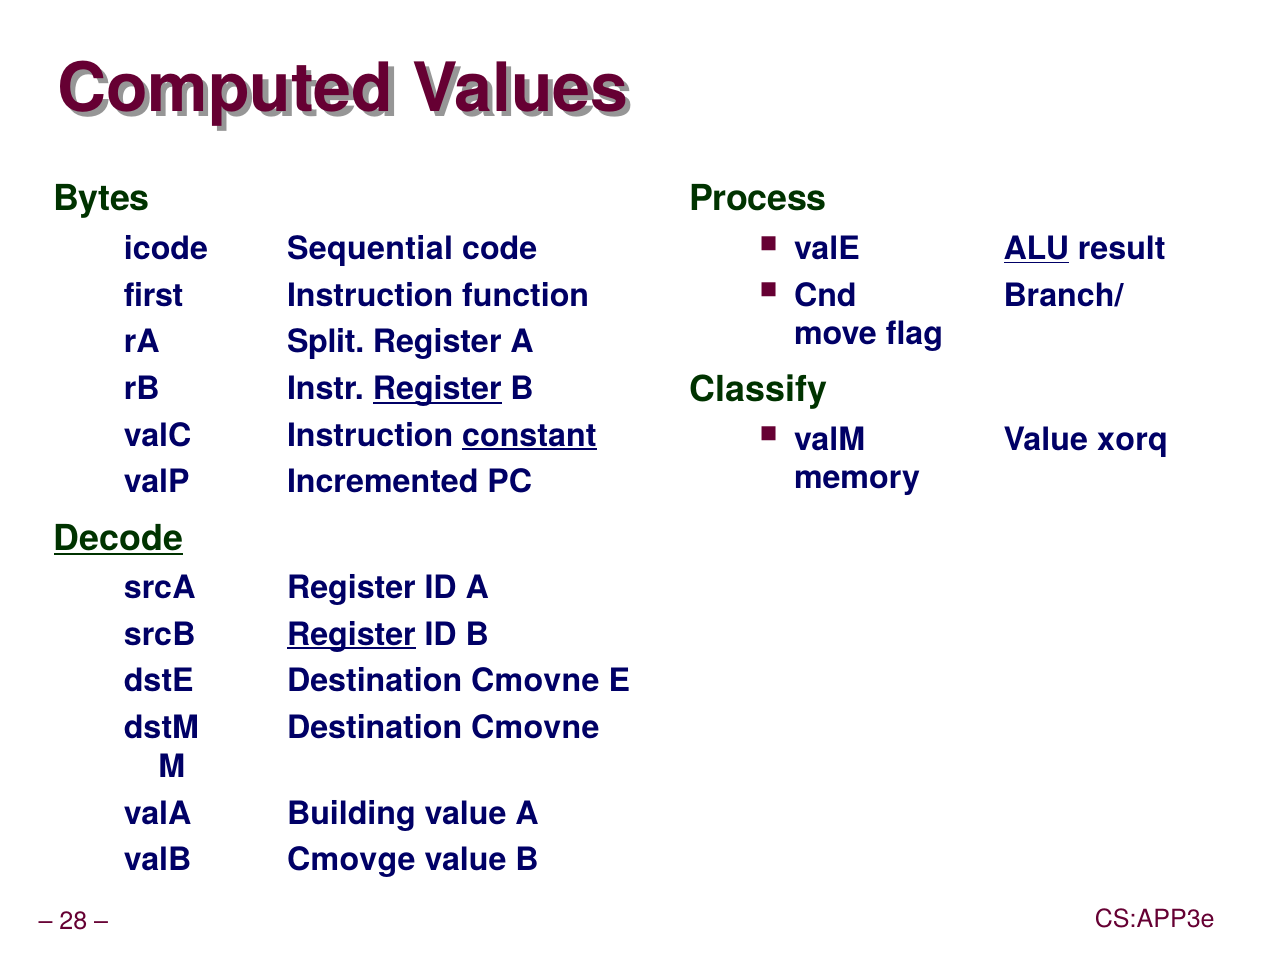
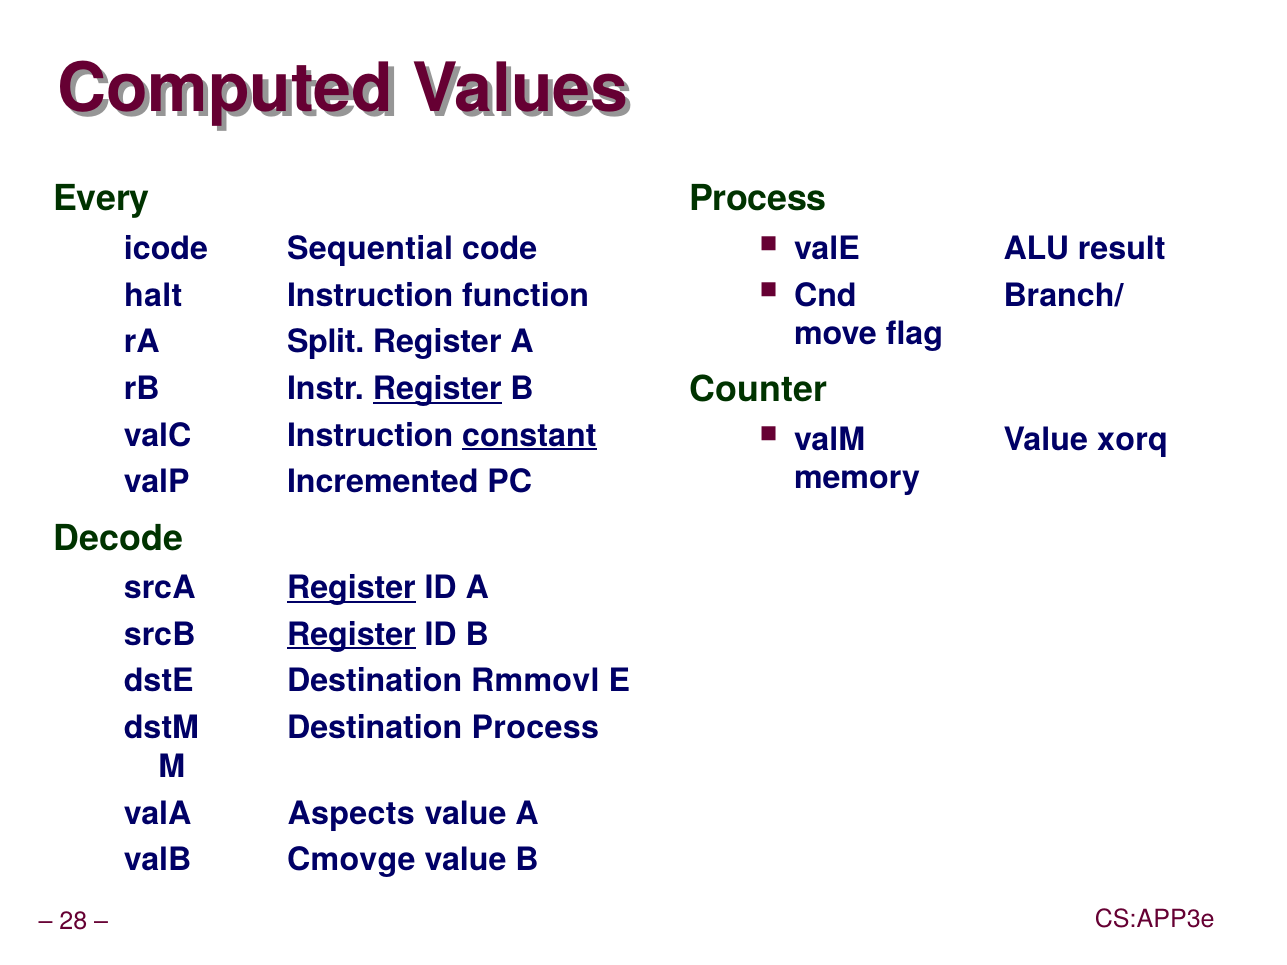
Bytes: Bytes -> Every (101, 199)
ALU underline: present -> none (1036, 249)
first: first -> halt (153, 295)
Classify: Classify -> Counter (758, 390)
Decode underline: present -> none (118, 538)
Register underline: none -> present (351, 588)
dstE Destination Cmovne: Cmovne -> Rmmovl (535, 681)
dstM Destination Cmovne: Cmovne -> Process (535, 728)
Building: Building -> Aspects (351, 813)
